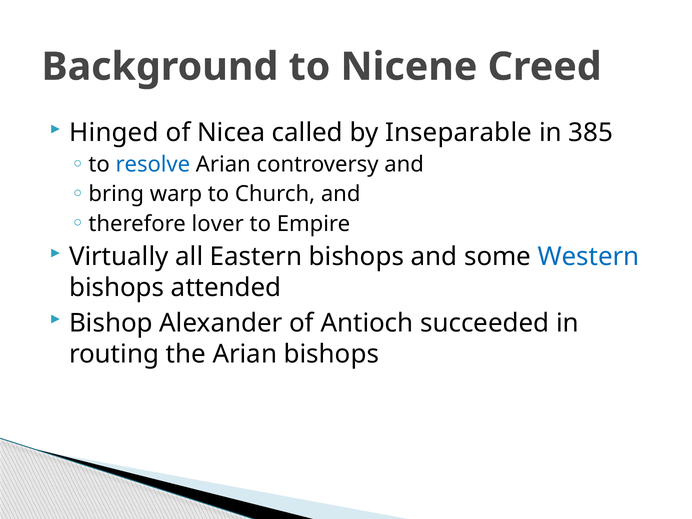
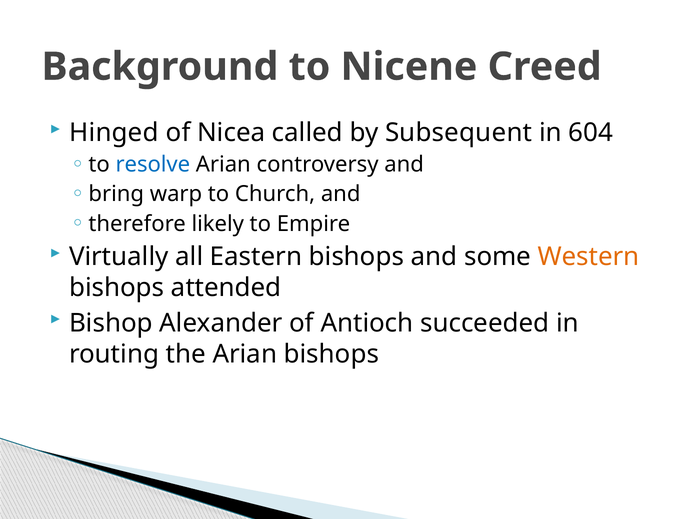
Inseparable: Inseparable -> Subsequent (459, 133)
385: 385 -> 604 (591, 133)
lover: lover -> likely (218, 224)
Western colour: blue -> orange (589, 257)
